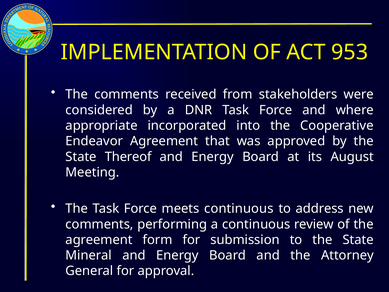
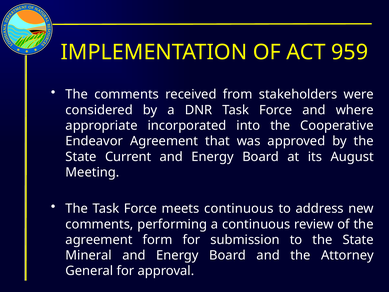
953: 953 -> 959 (350, 52)
Thereof: Thereof -> Current (128, 157)
